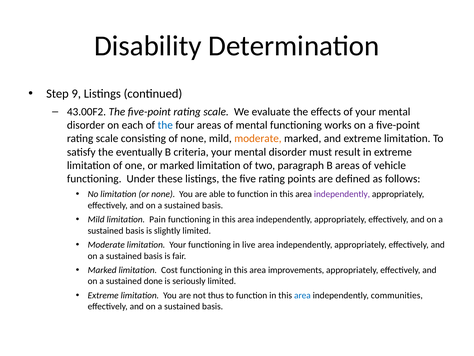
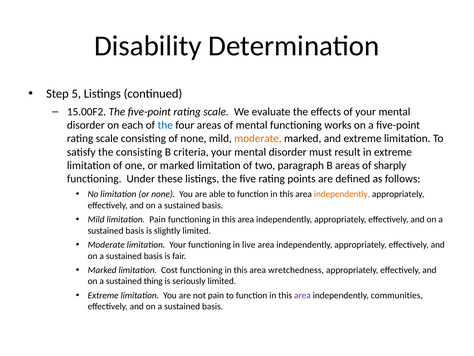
9: 9 -> 5 (76, 94)
43.00F2: 43.00F2 -> 15.00F2 (87, 112)
the eventually: eventually -> consisting (139, 152)
vehicle: vehicle -> sharply (390, 165)
independently colour: purple -> orange (342, 194)
improvements: improvements -> wretchedness (296, 270)
done: done -> thing (153, 281)
not thus: thus -> pain (216, 295)
area colour: blue -> purple (302, 295)
